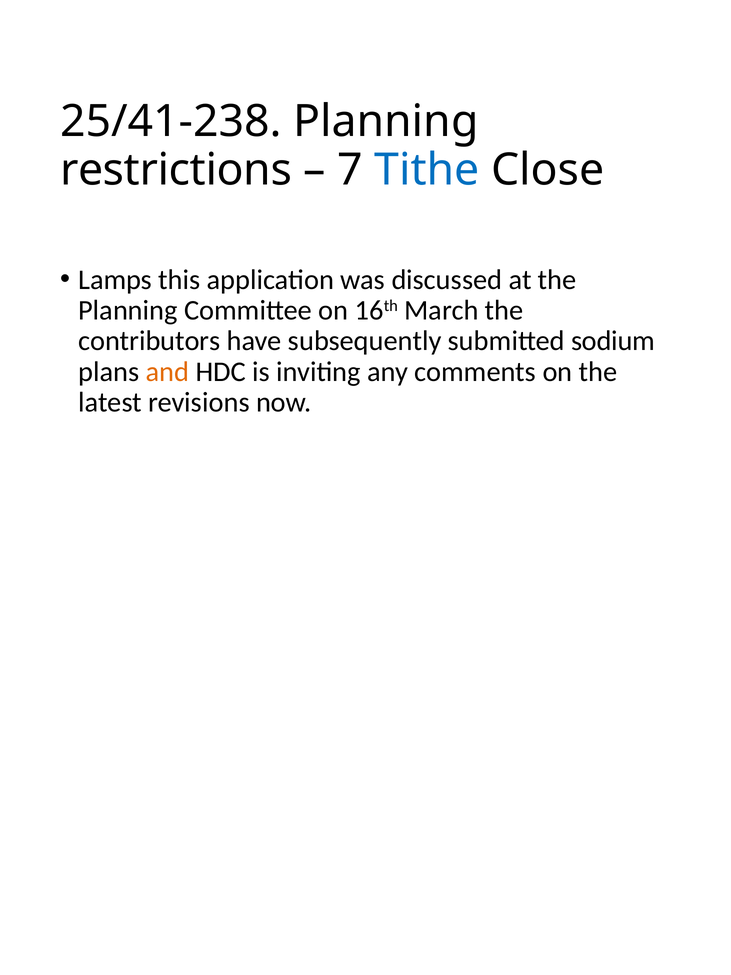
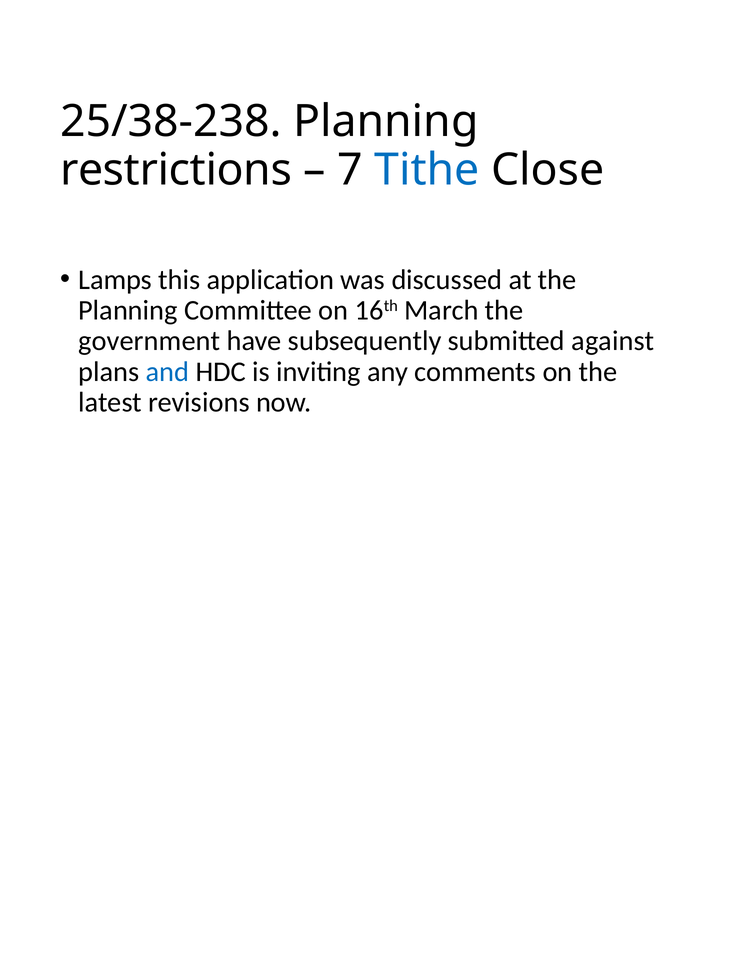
25/41-238: 25/41-238 -> 25/38-238 (171, 122)
contributors: contributors -> government (149, 341)
sodium: sodium -> against (613, 341)
and colour: orange -> blue (167, 372)
